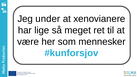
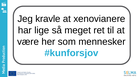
under: under -> kravle (48, 19)
